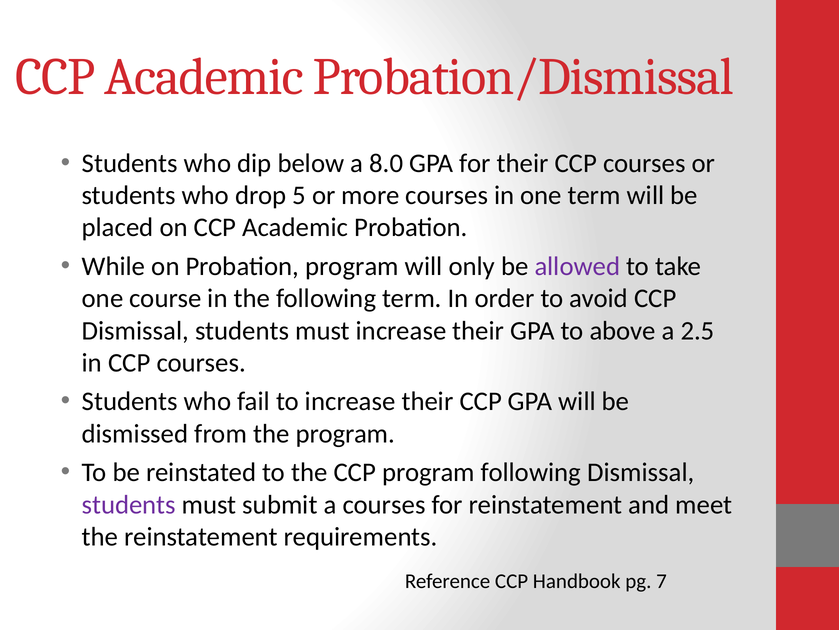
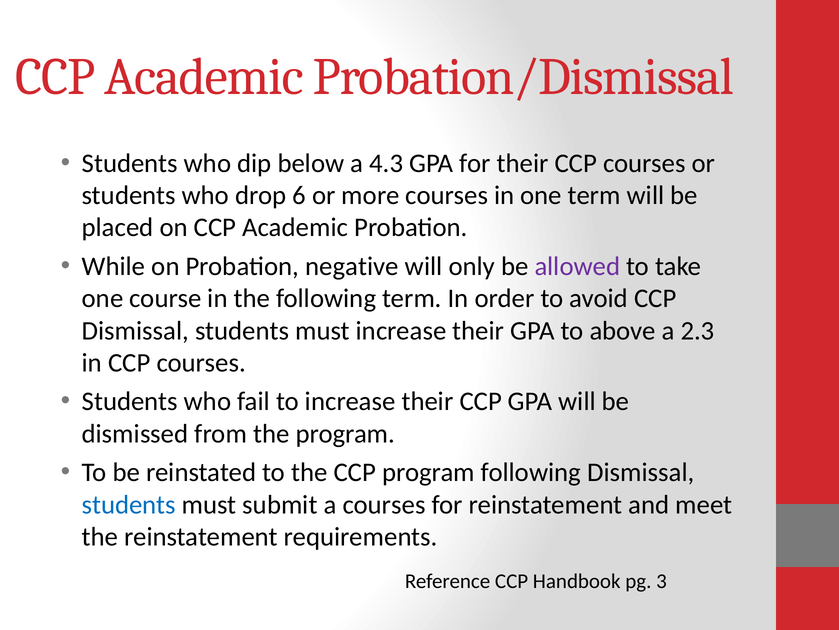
8.0: 8.0 -> 4.3 (386, 163)
5: 5 -> 6 (299, 195)
Probation program: program -> negative (352, 266)
2.5: 2.5 -> 2.3 (698, 330)
students colour: purple -> blue (129, 504)
7: 7 -> 3 (662, 581)
